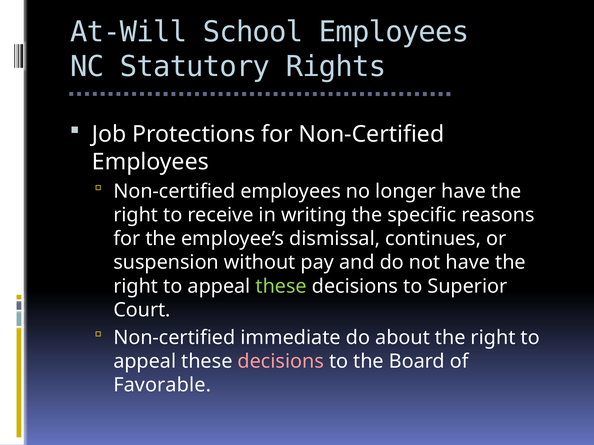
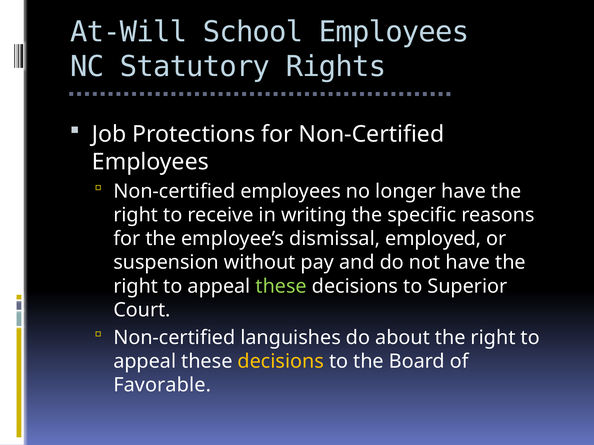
continues: continues -> employed (433, 239)
immediate: immediate -> languishes (291, 338)
decisions colour: pink -> yellow (281, 362)
